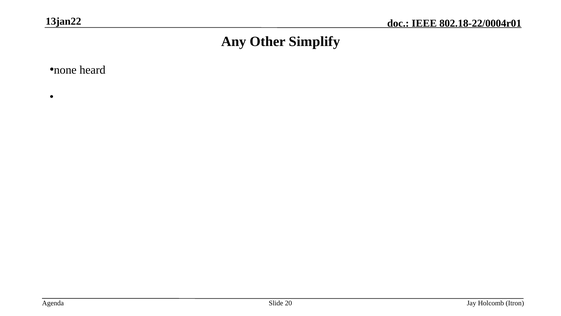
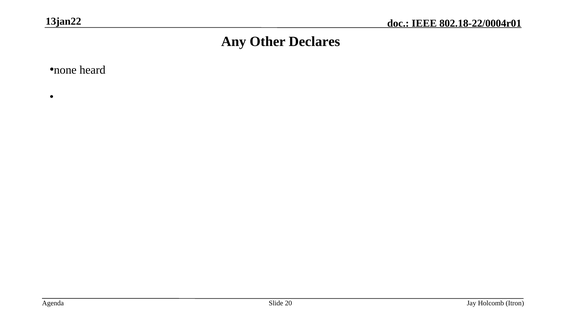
Simplify: Simplify -> Declares (314, 42)
